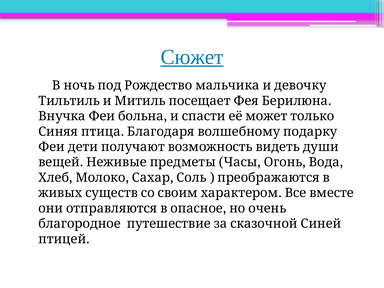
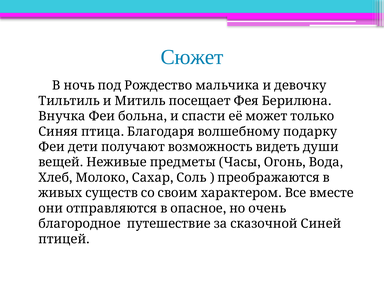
Сюжет underline: present -> none (192, 57)
